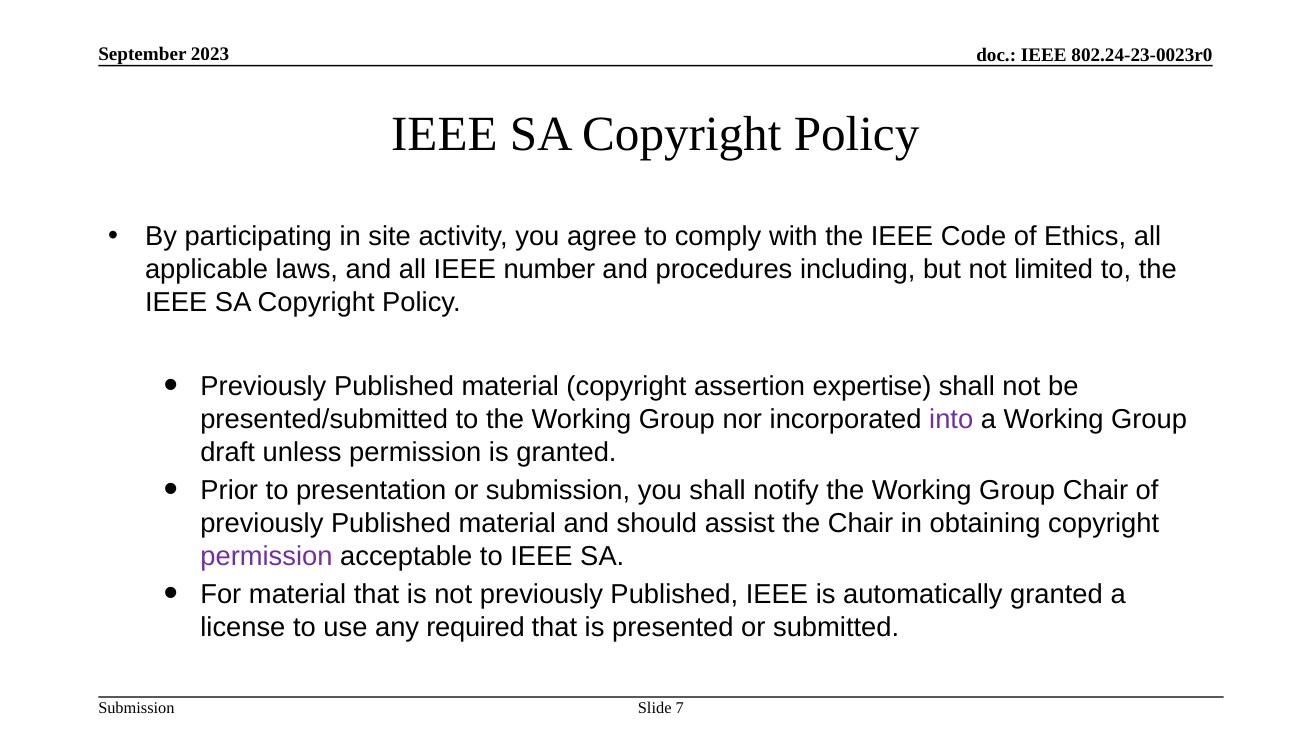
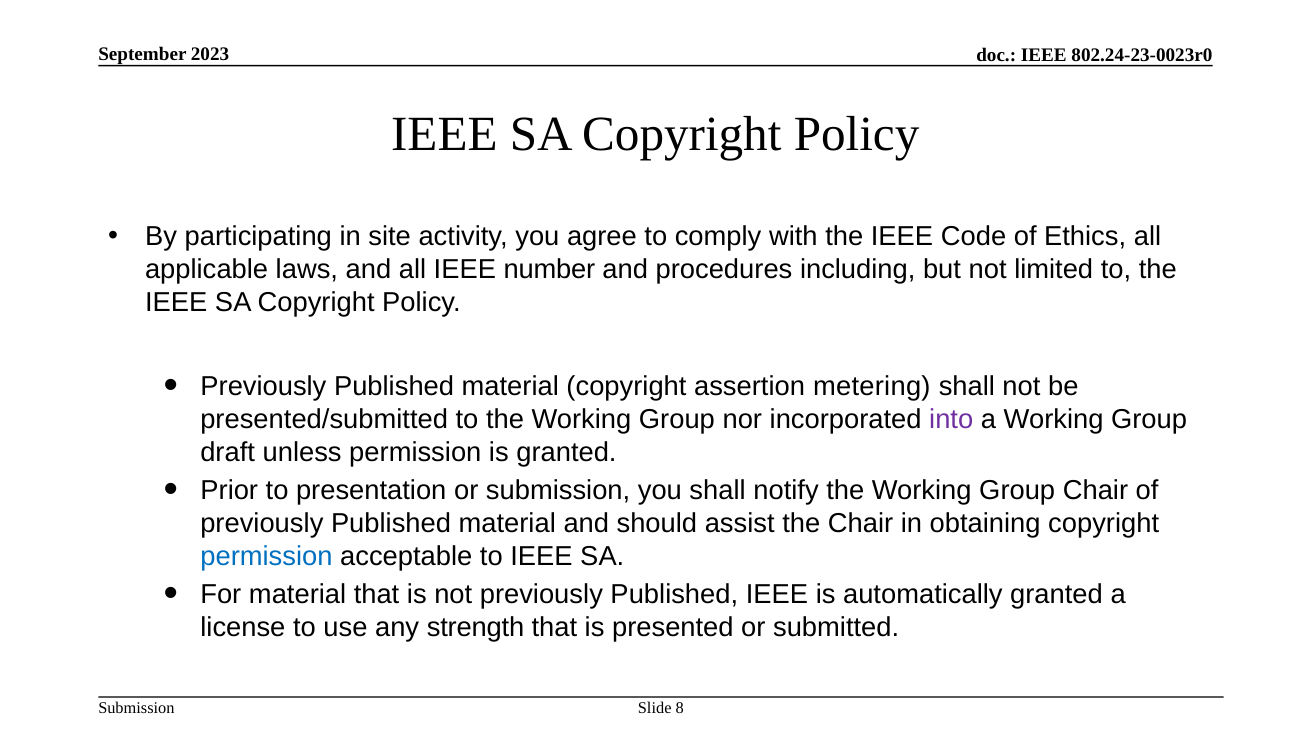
expertise: expertise -> metering (872, 386)
permission colour: purple -> blue (266, 556)
required: required -> strength (476, 627)
7: 7 -> 8 (680, 707)
